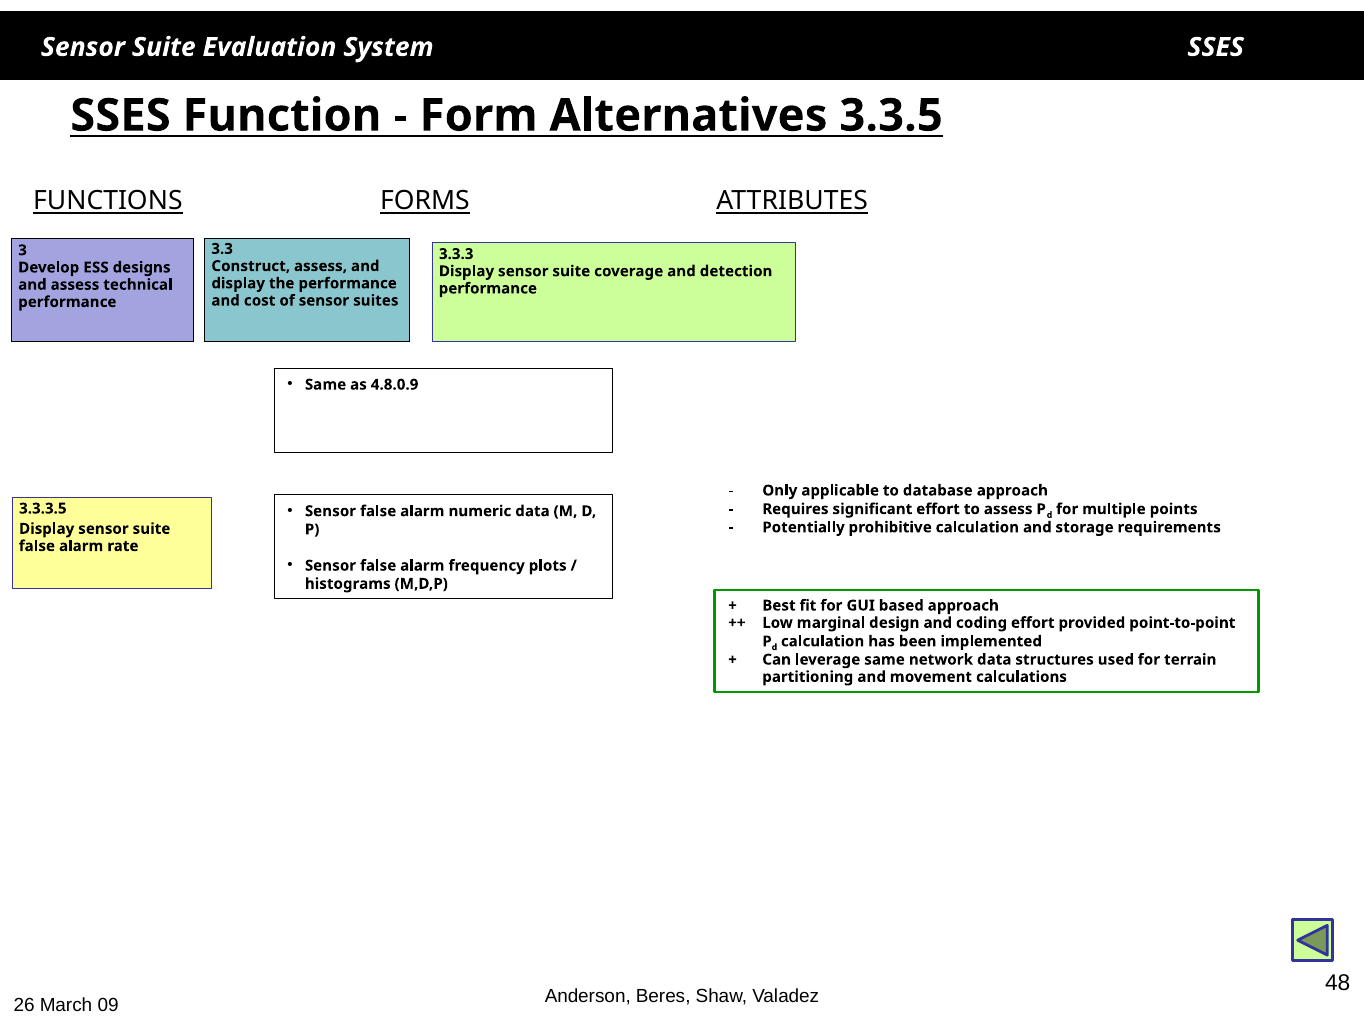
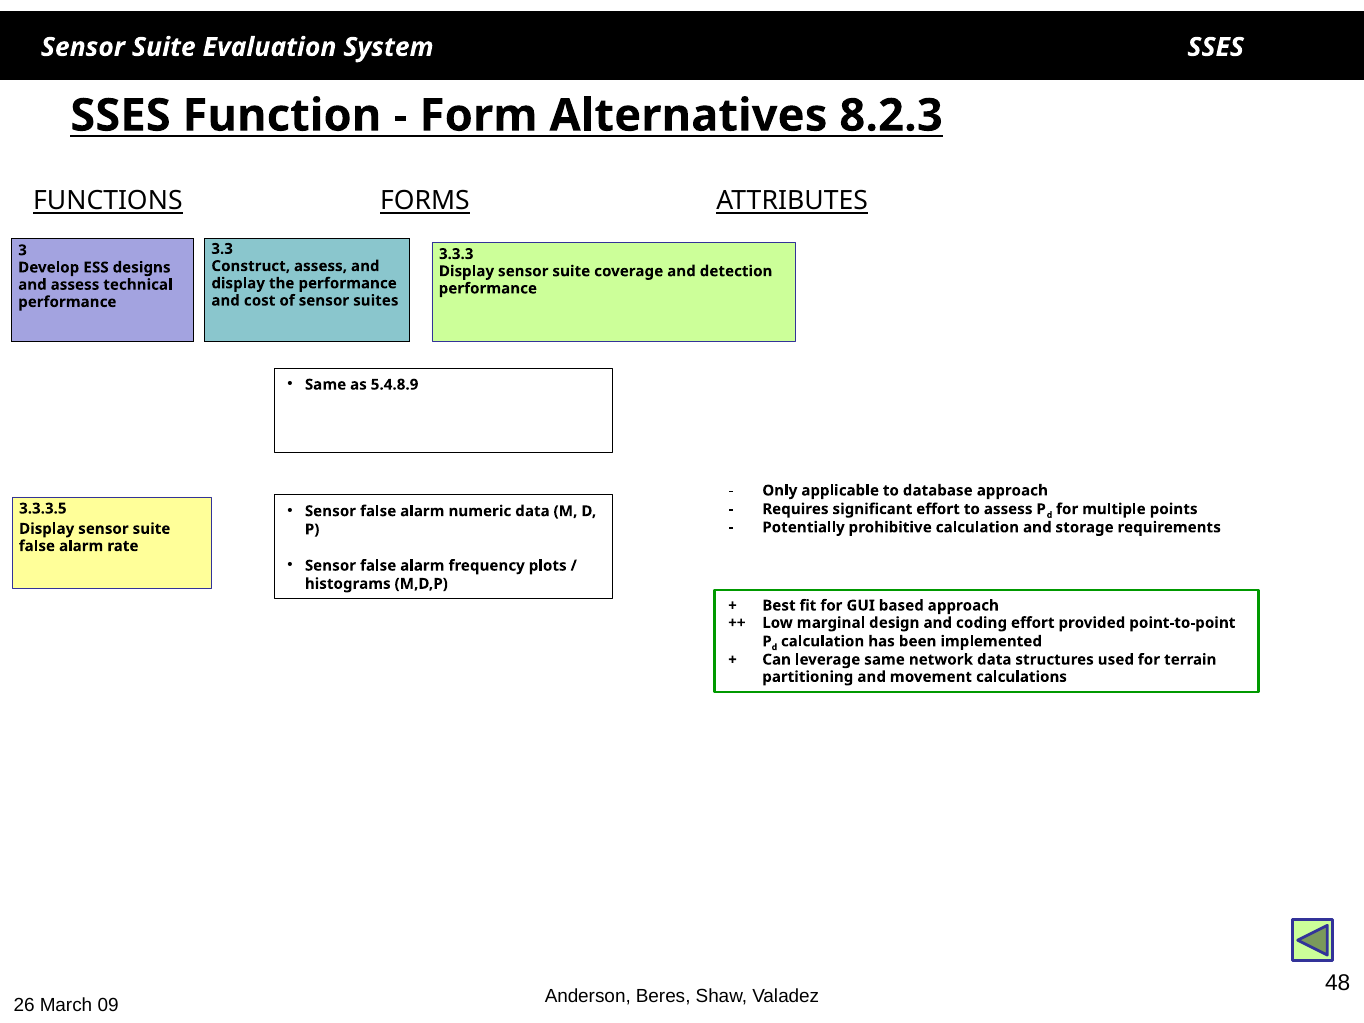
3.3.5: 3.3.5 -> 8.2.3 (891, 116)
4.8.0.9: 4.8.0.9 -> 5.4.8.9 (395, 385)
